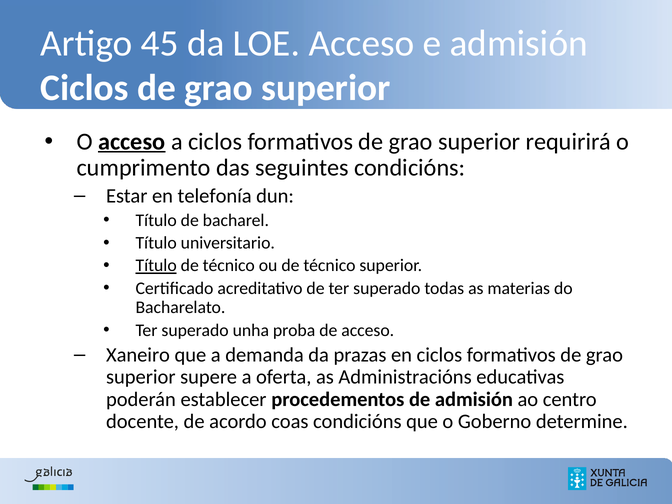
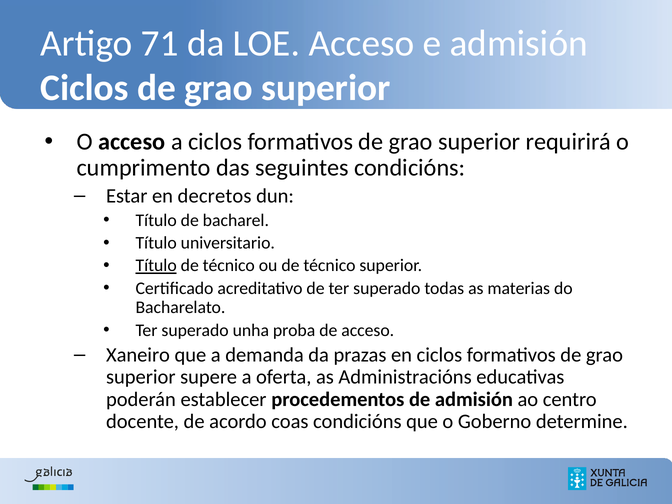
45: 45 -> 71 (160, 43)
acceso underline: present -> none (132, 142)
telefonía: telefonía -> decretos (215, 196)
